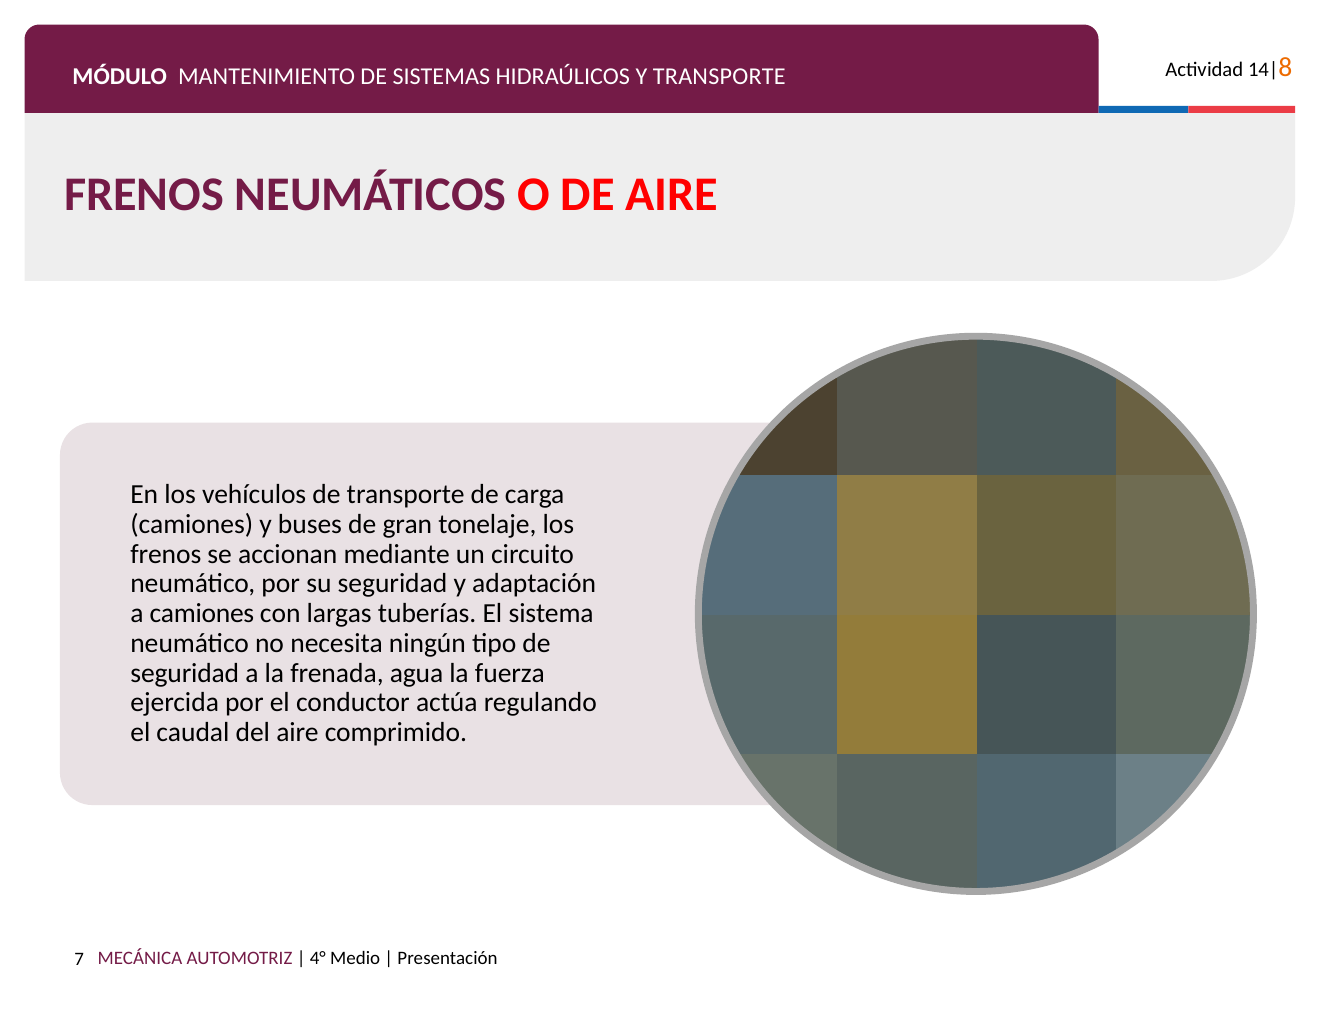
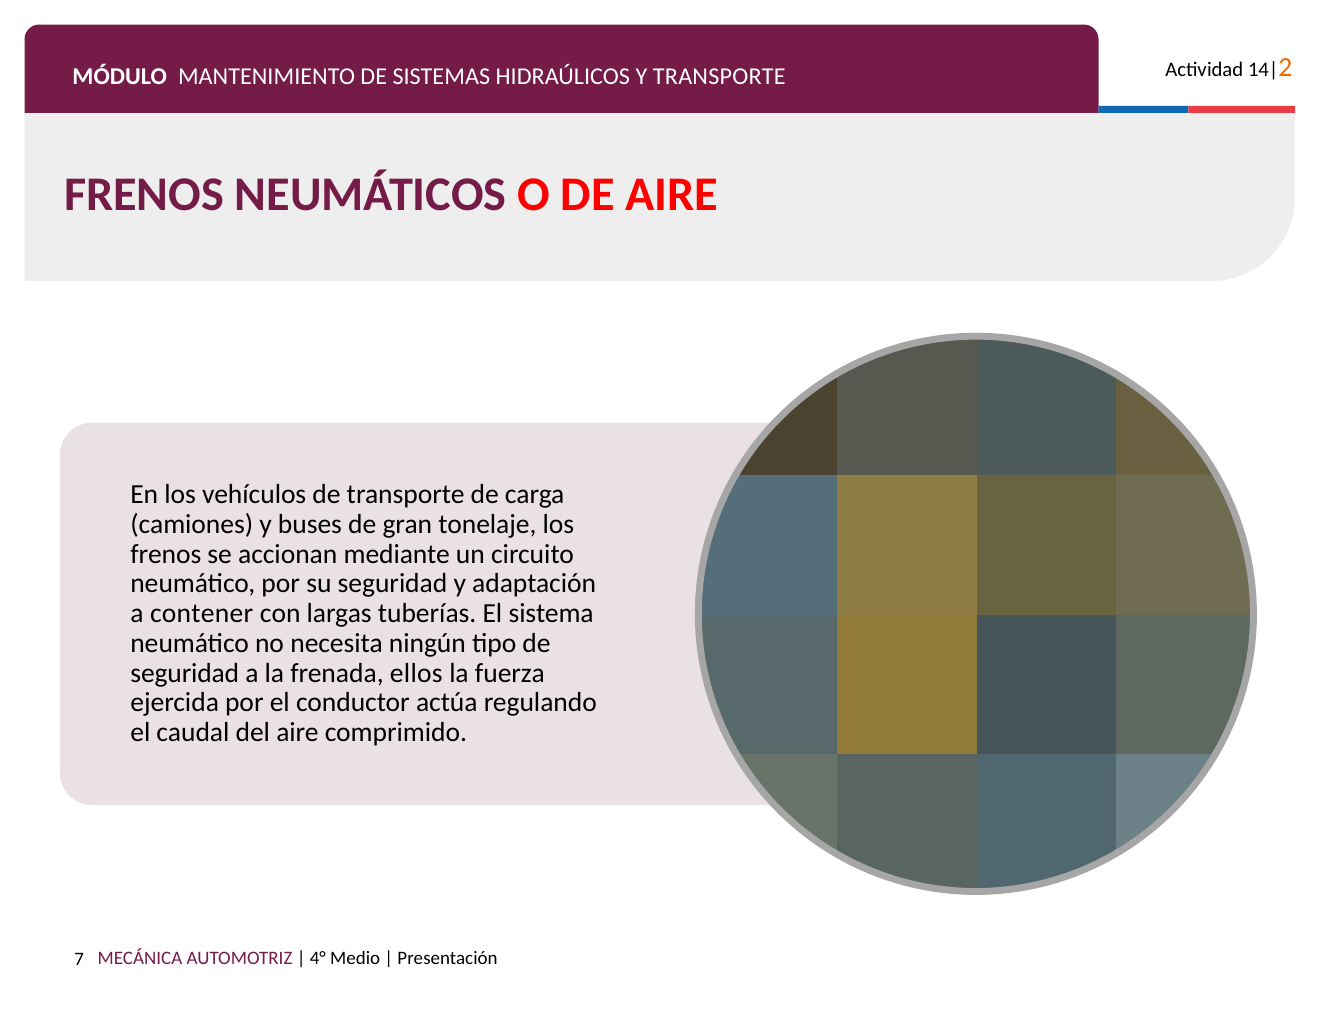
8: 8 -> 2 (1285, 68)
a camiones: camiones -> contener (202, 614)
agua: agua -> ellos (416, 673)
